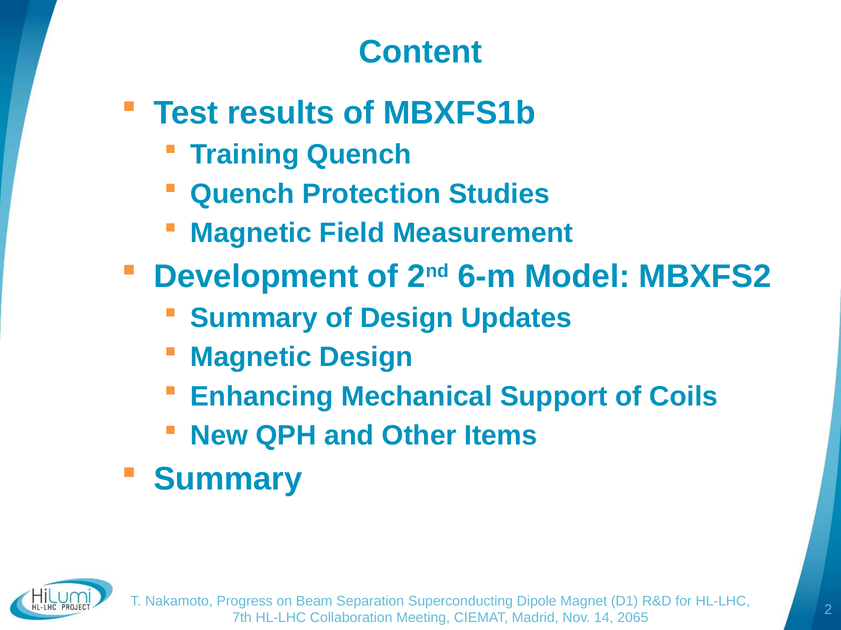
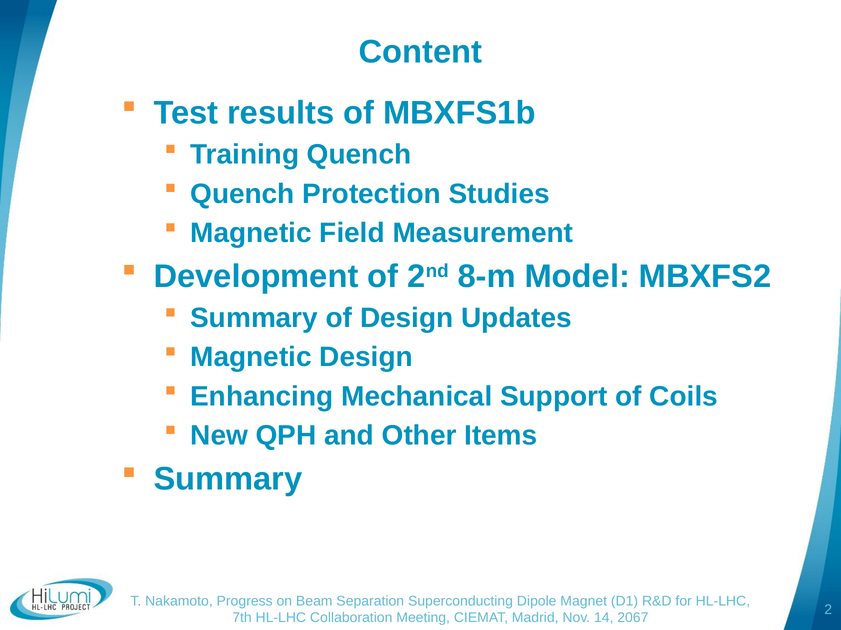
6-m: 6-m -> 8-m (487, 277)
2065: 2065 -> 2067 (633, 618)
